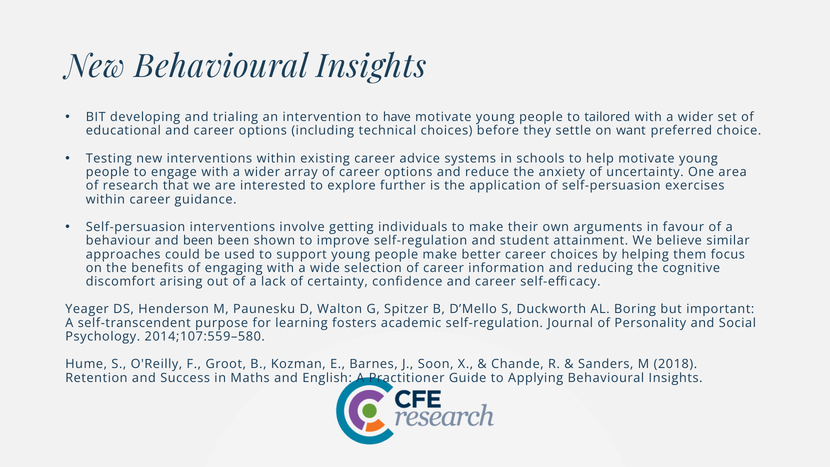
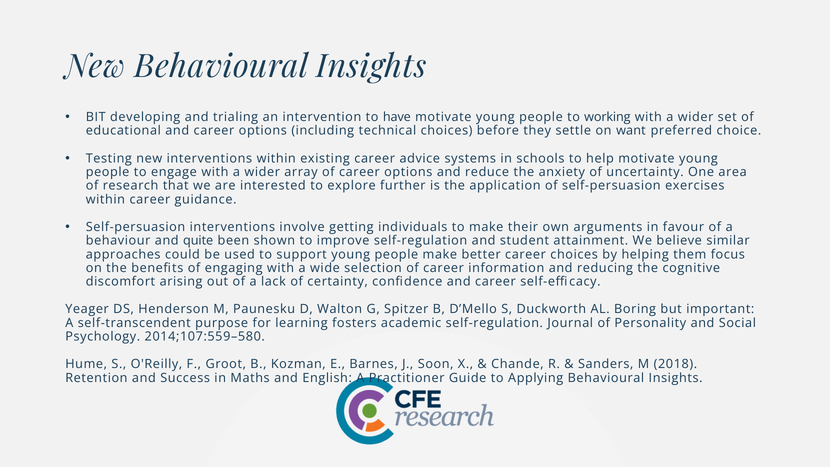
tailored: tailored -> working (607, 117)
and been: been -> quite (198, 241)
